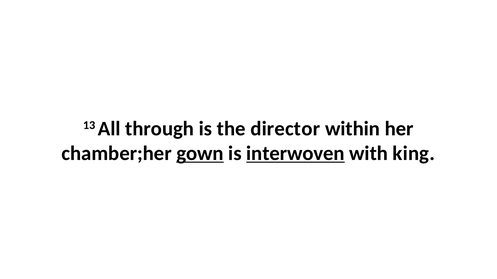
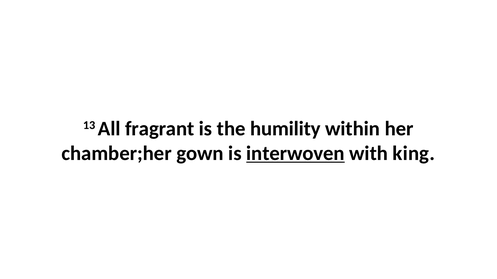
through: through -> fragrant (160, 129)
director: director -> humility (285, 129)
gown underline: present -> none (200, 154)
